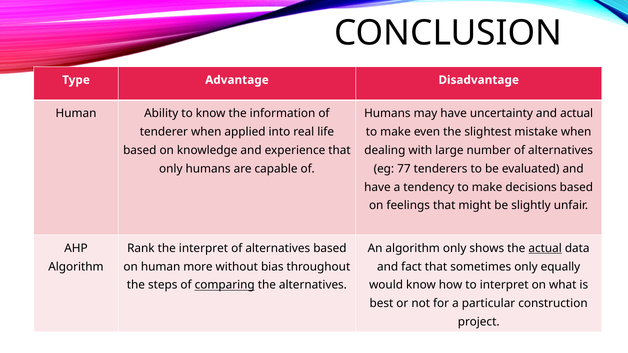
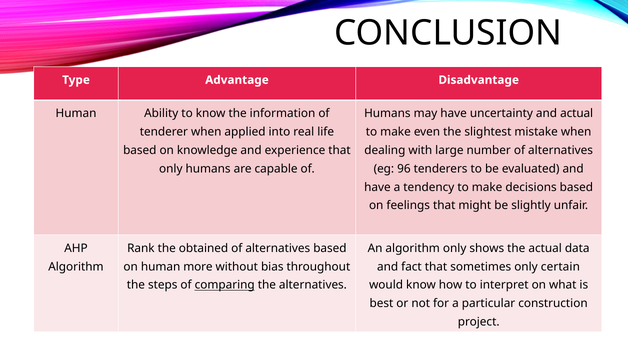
77: 77 -> 96 (404, 169)
the interpret: interpret -> obtained (204, 248)
actual underline: present -> none (545, 248)
equally: equally -> certain (560, 267)
